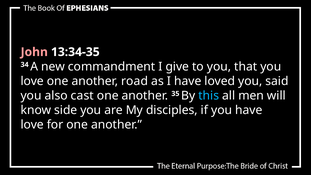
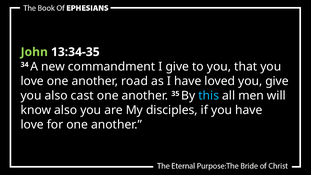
John colour: pink -> light green (34, 52)
you said: said -> give (277, 81)
know side: side -> also (66, 110)
